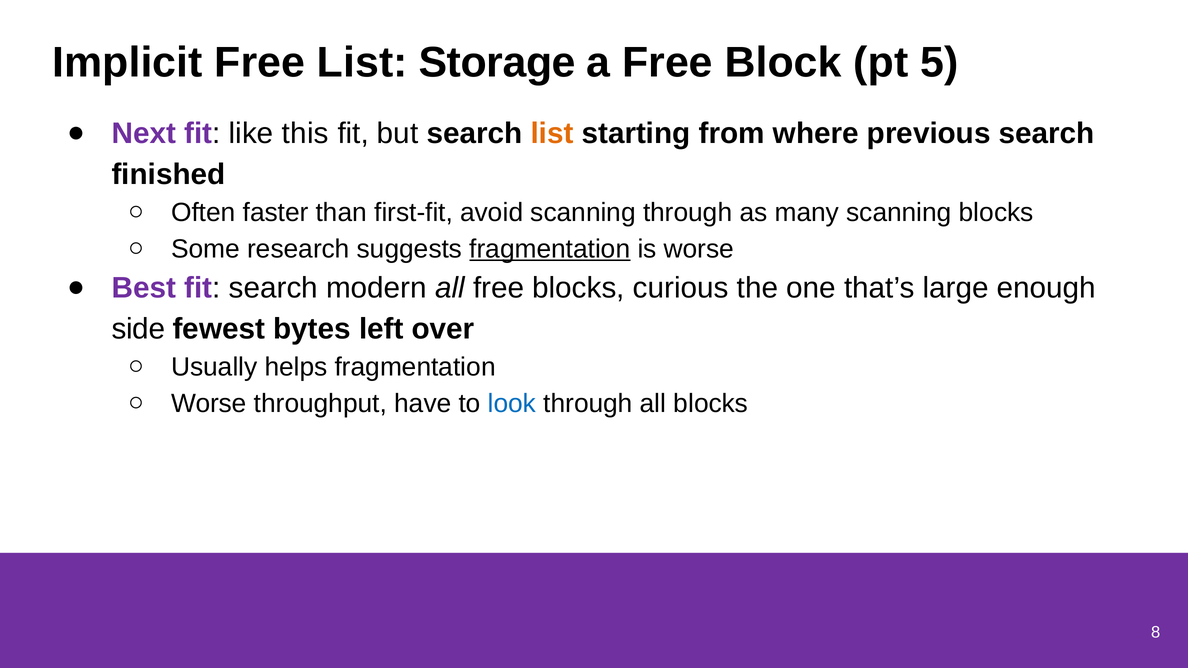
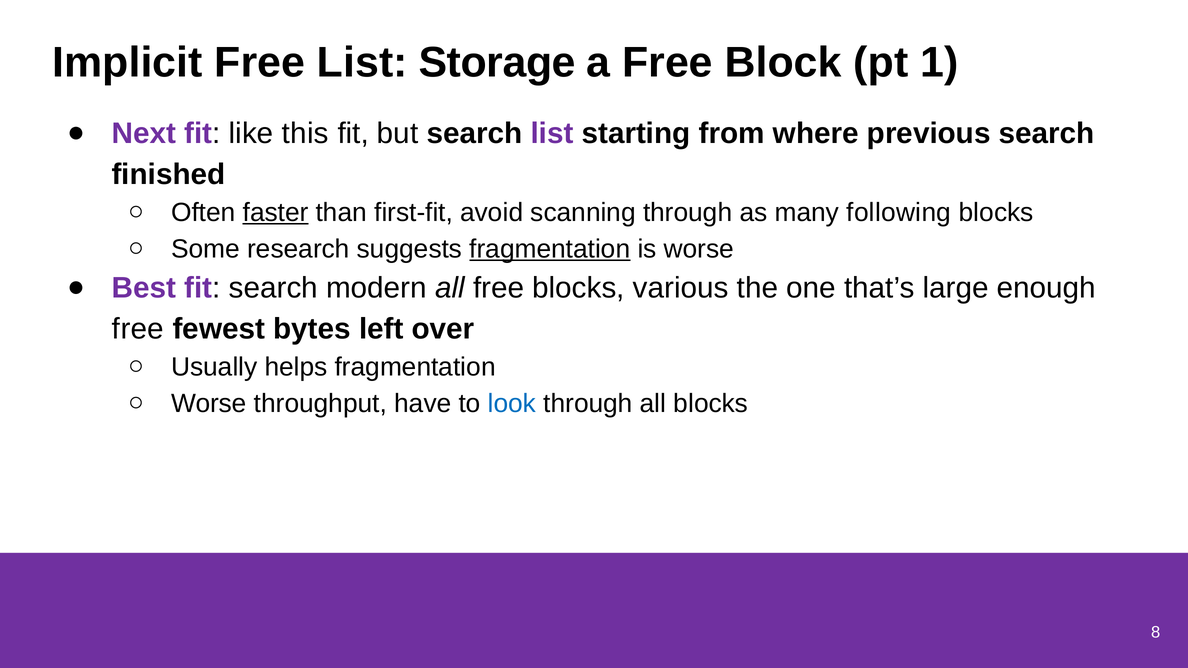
5: 5 -> 1 (939, 63)
list colour: orange -> purple (552, 134)
faster underline: none -> present (276, 213)
many scanning: scanning -> following (899, 213)
curious: curious -> various (681, 288)
side: side -> free (138, 329)
